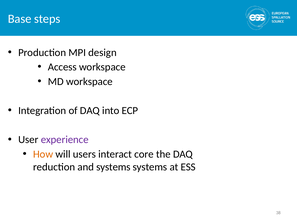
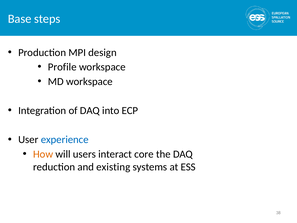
Access: Access -> Profile (62, 67)
experience colour: purple -> blue (65, 139)
and systems: systems -> existing (113, 167)
